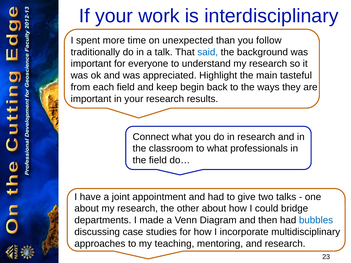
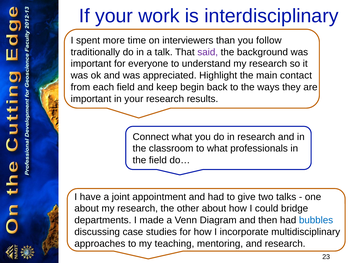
unexpected: unexpected -> interviewers (188, 40)
said colour: blue -> purple (208, 52)
tasteful: tasteful -> contact (296, 76)
